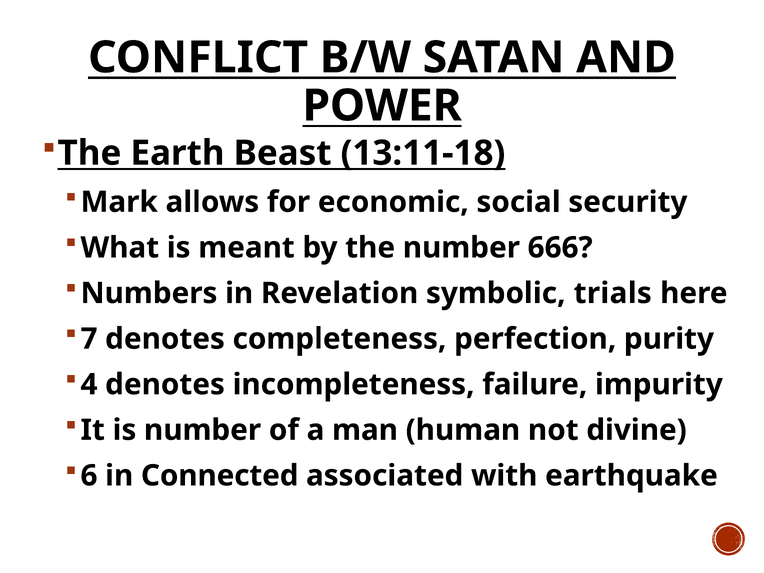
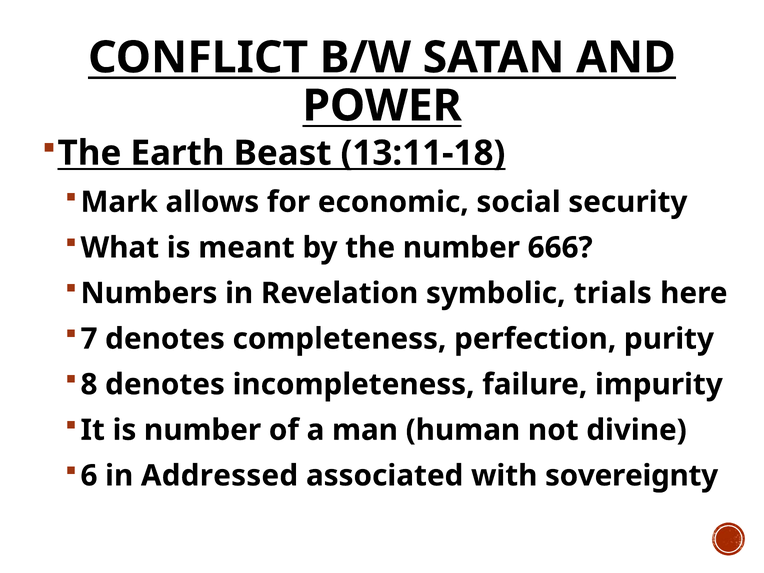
4: 4 -> 8 (89, 384)
Connected: Connected -> Addressed (220, 476)
earthquake: earthquake -> sovereignty (632, 476)
